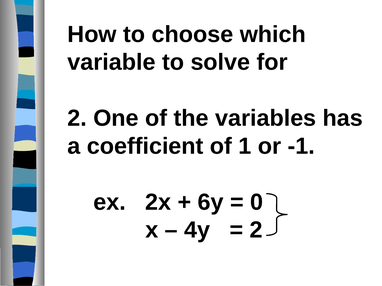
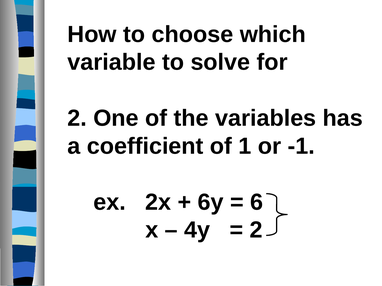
0: 0 -> 6 (257, 202)
